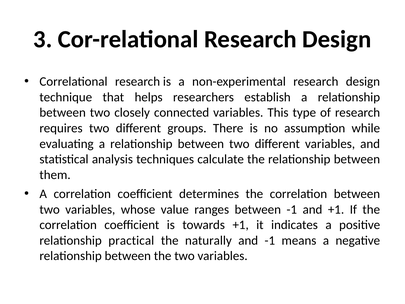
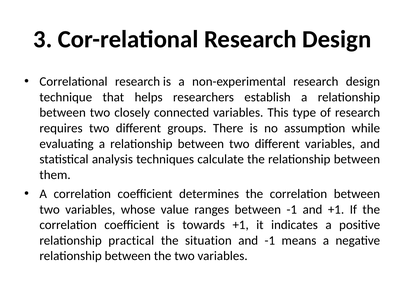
naturally: naturally -> situation (208, 240)
